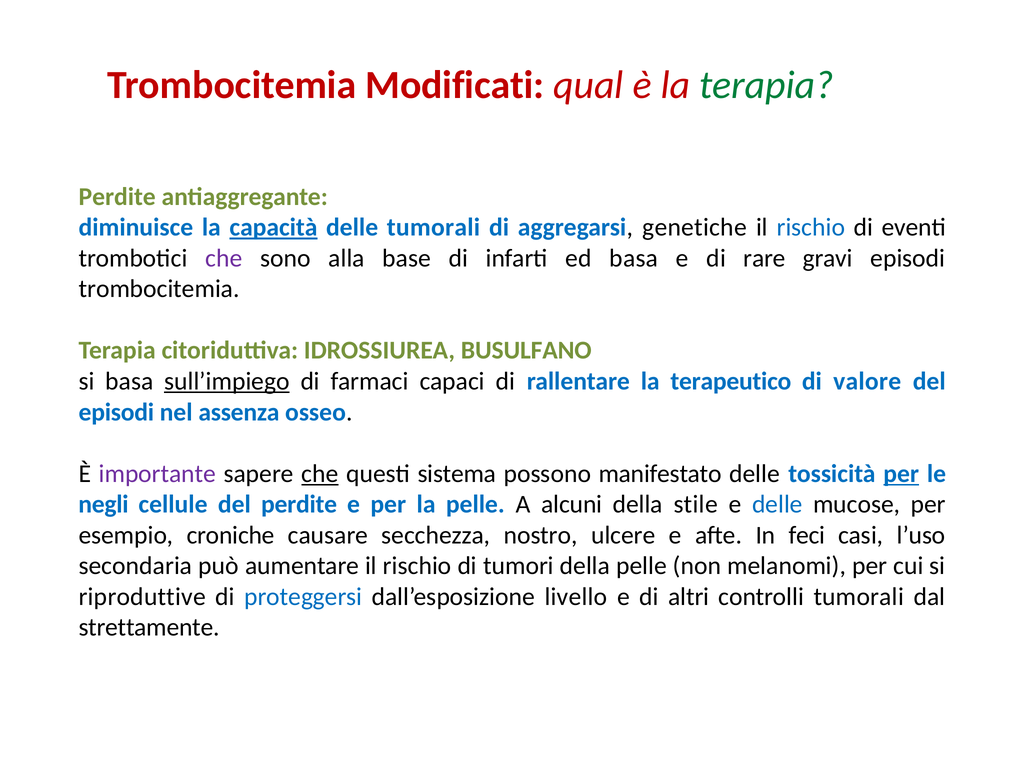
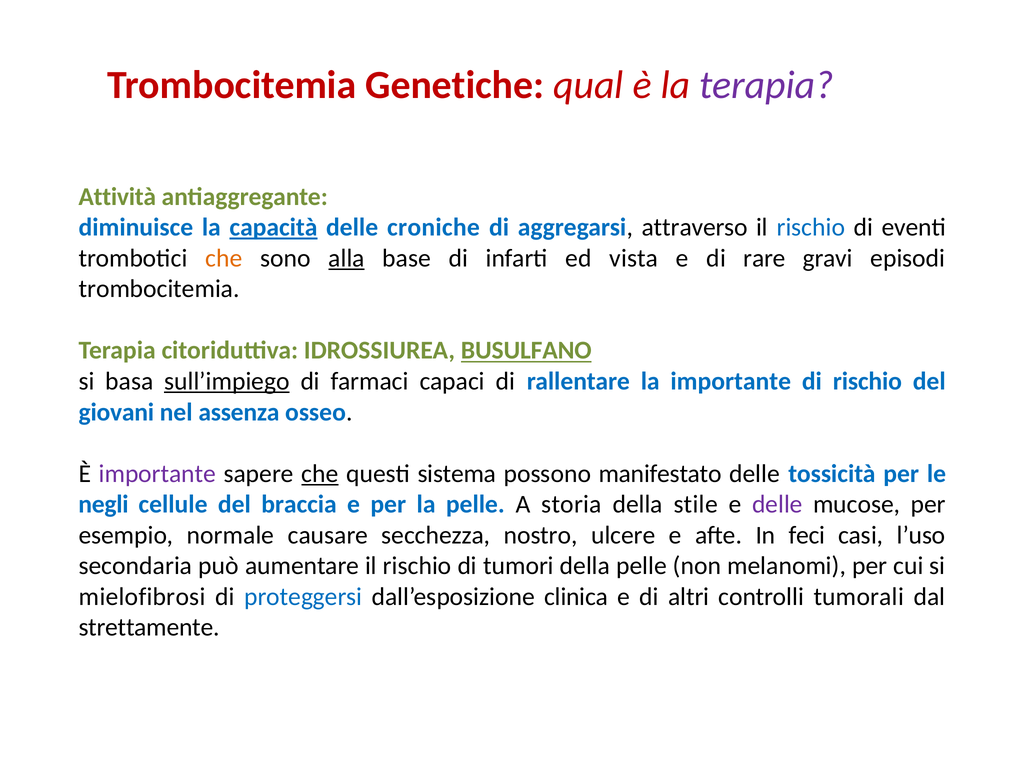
Modificati: Modificati -> Genetiche (455, 85)
terapia colour: green -> purple (766, 85)
Perdite: Perdite -> Attività (117, 197)
delle tumorali: tumorali -> croniche (433, 227)
genetiche: genetiche -> attraverso (695, 227)
che colour: purple -> orange (224, 258)
alla underline: none -> present (347, 258)
ed basa: basa -> vista (634, 258)
BUSULFANO underline: none -> present (526, 350)
la terapeutico: terapeutico -> importante (731, 381)
di valore: valore -> rischio (867, 381)
episodi: episodi -> giovani (116, 412)
per underline: present -> none (901, 473)
del perdite: perdite -> braccia (299, 504)
alcuni: alcuni -> storia (571, 504)
delle colour: blue -> purple (777, 504)
croniche: croniche -> normale (230, 535)
riproduttive: riproduttive -> mielofibrosi (142, 596)
livello: livello -> clinica (576, 596)
